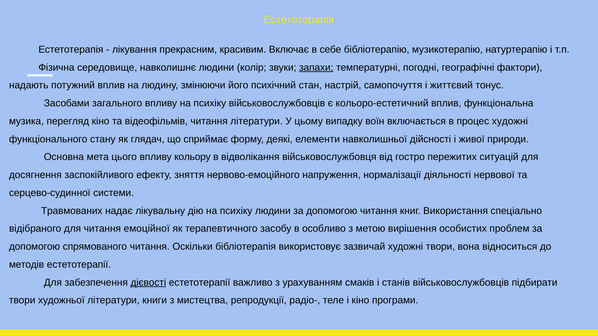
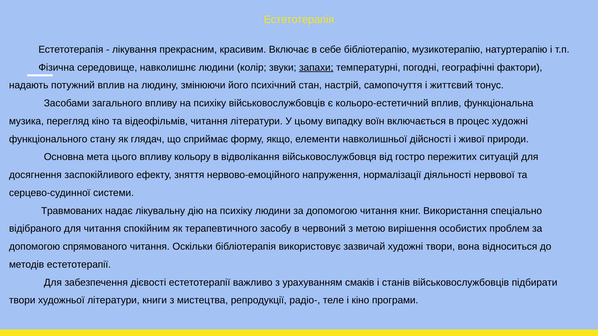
деякі: деякі -> якщо (280, 139)
емоційної: емоційної -> спокійним (147, 229)
особливо: особливо -> червоний (324, 229)
дієвості underline: present -> none (148, 283)
